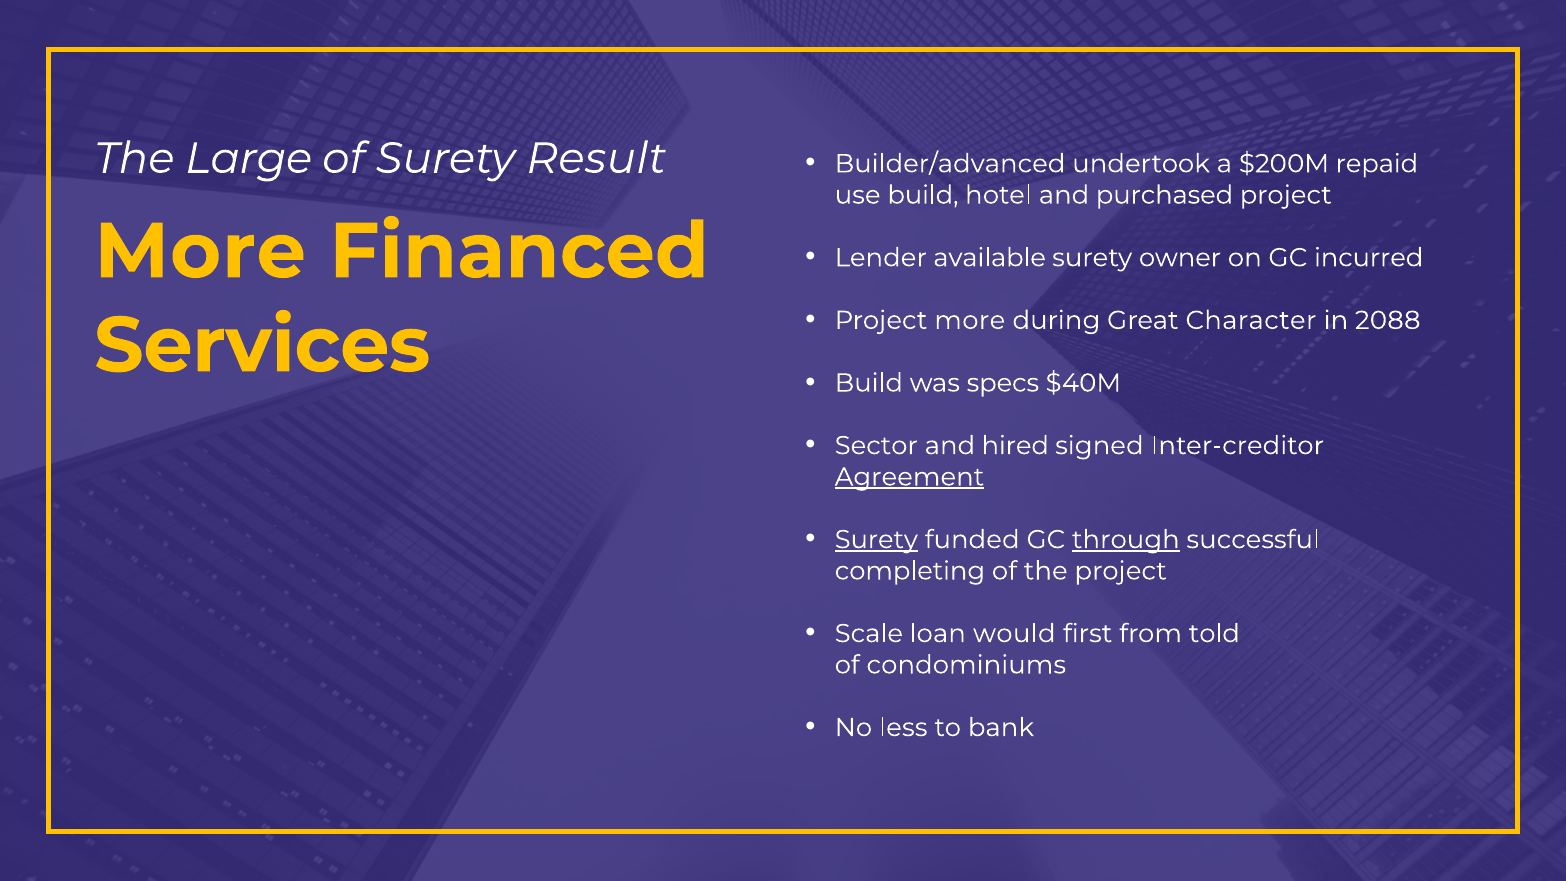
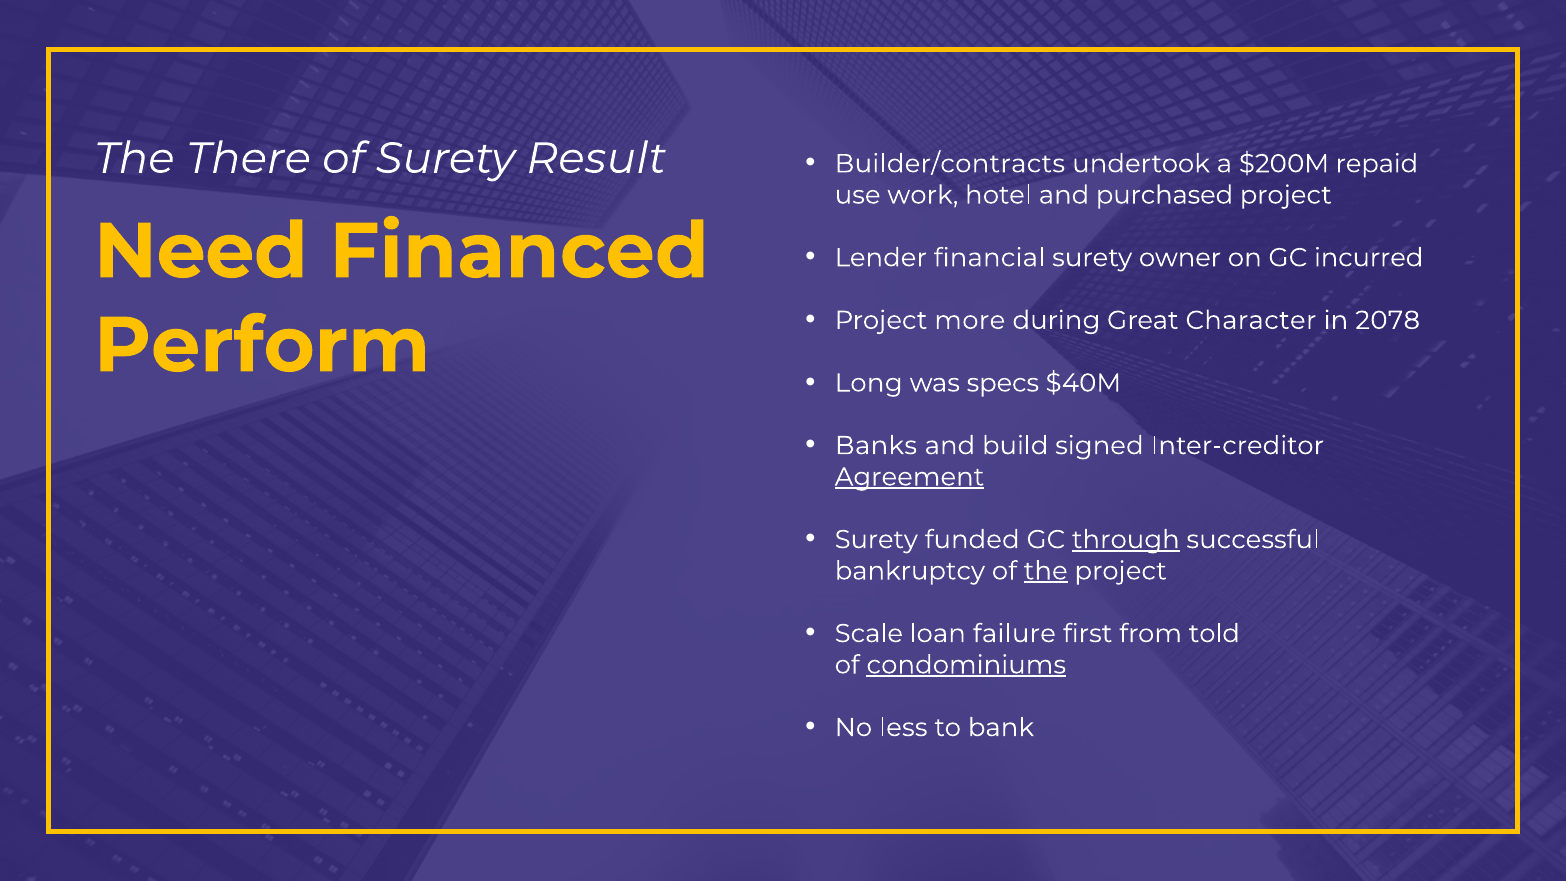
Large: Large -> There (248, 158)
Builder/advanced: Builder/advanced -> Builder/contracts (950, 164)
use build: build -> work (923, 195)
More: More -> Need (201, 252)
available: available -> financial (989, 258)
2088: 2088 -> 2078 (1388, 320)
Services: Services -> Perform (262, 346)
Build: Build -> Long (869, 383)
Sector: Sector -> Banks (876, 446)
hired: hired -> build (1015, 446)
Surety underline: present -> none (876, 540)
completing: completing -> bankruptcy (910, 571)
the underline: none -> present (1046, 571)
would: would -> failure (1014, 634)
condominiums underline: none -> present (966, 665)
